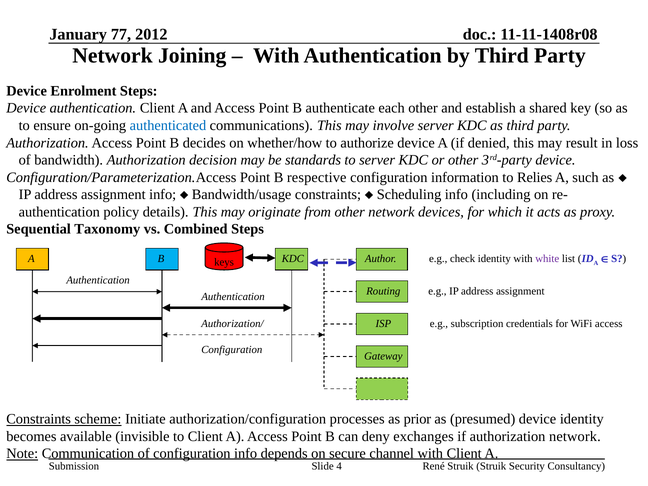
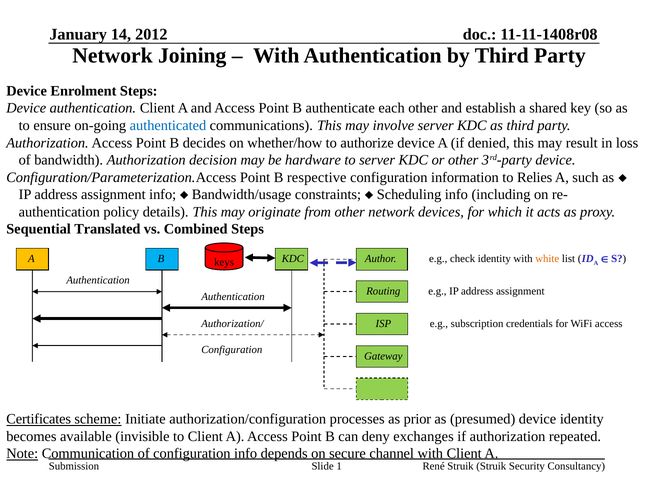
77: 77 -> 14 (121, 35)
standards: standards -> hardware (313, 160)
Taxonomy: Taxonomy -> Translated (107, 229)
white colour: purple -> orange (547, 259)
Constraints: Constraints -> Certificates (39, 419)
authorization network: network -> repeated (575, 436)
4: 4 -> 1 (339, 466)
